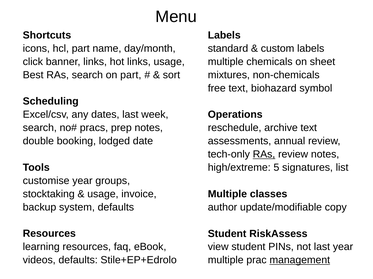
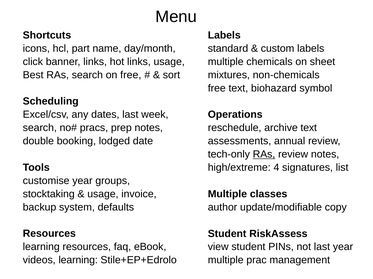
on part: part -> free (131, 75)
5: 5 -> 4 (276, 168)
videos defaults: defaults -> learning (78, 261)
management underline: present -> none (300, 261)
